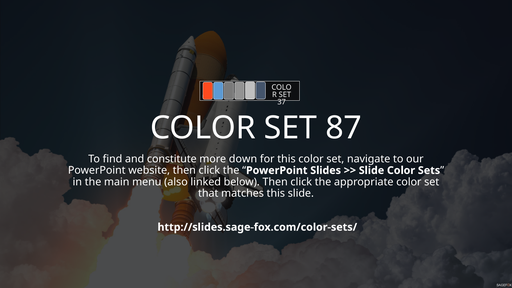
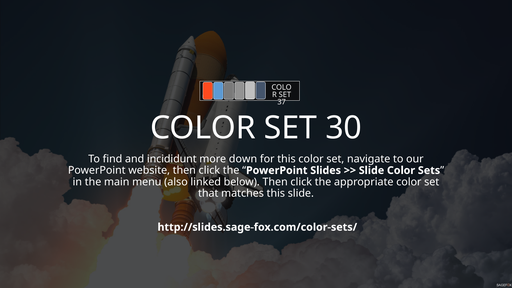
87: 87 -> 30 (344, 128)
constitute: constitute -> incididunt (172, 159)
